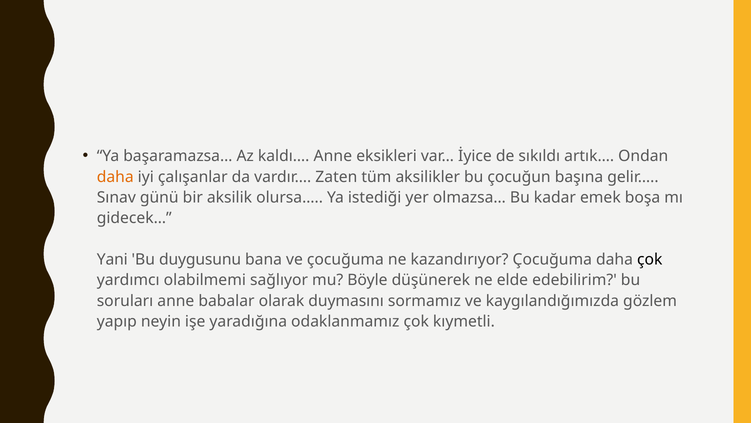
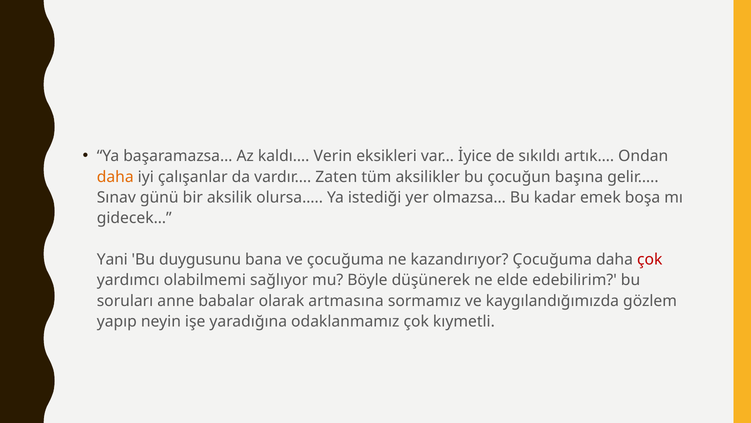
kaldı… Anne: Anne -> Verin (333, 156)
çok colour: black -> red (650, 259)
duymasını: duymasını -> artmasına (346, 300)
